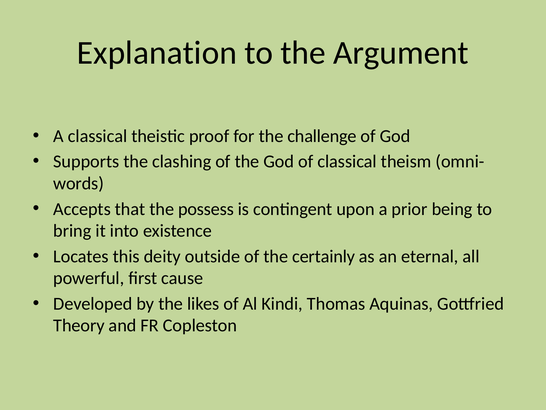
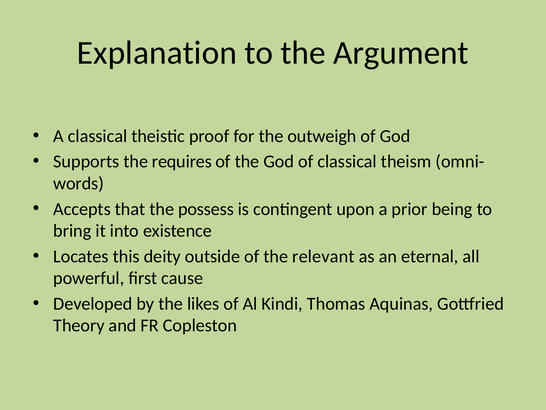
challenge: challenge -> outweigh (322, 136)
clashing: clashing -> requires (182, 161)
certainly: certainly -> relevant (323, 256)
